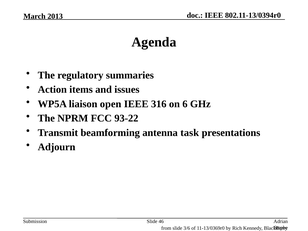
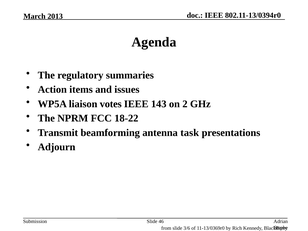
open: open -> votes (111, 104)
316: 316 -> 143 (159, 104)
6: 6 -> 2 (185, 104)
93-22: 93-22 -> 18-22 (126, 118)
